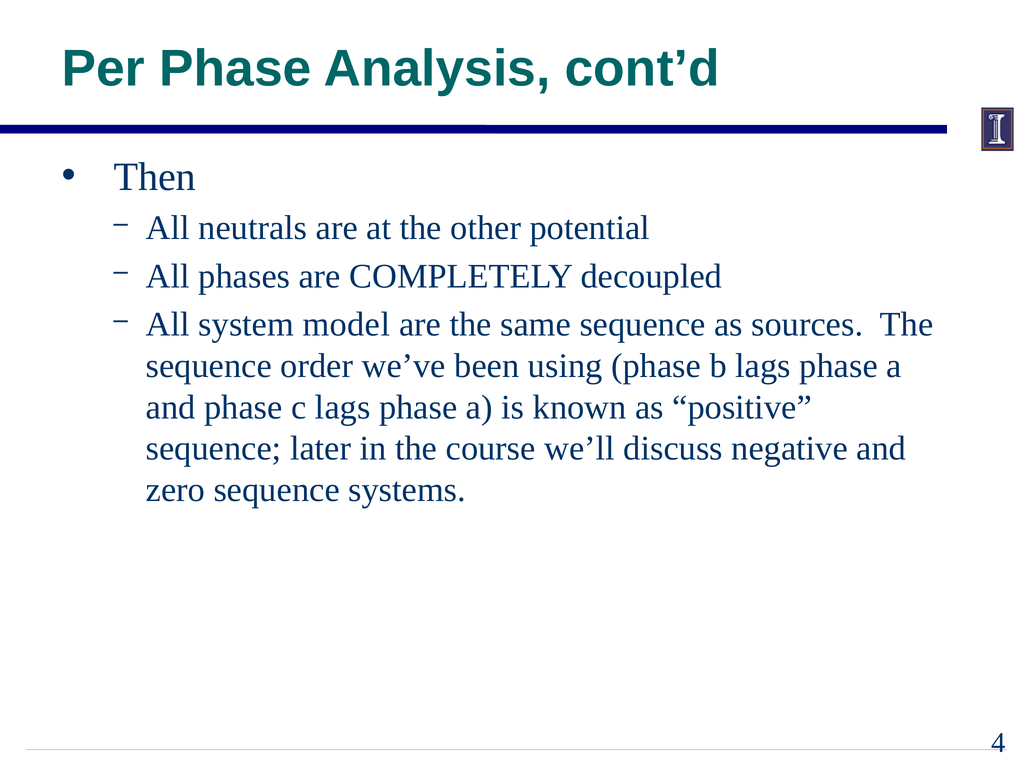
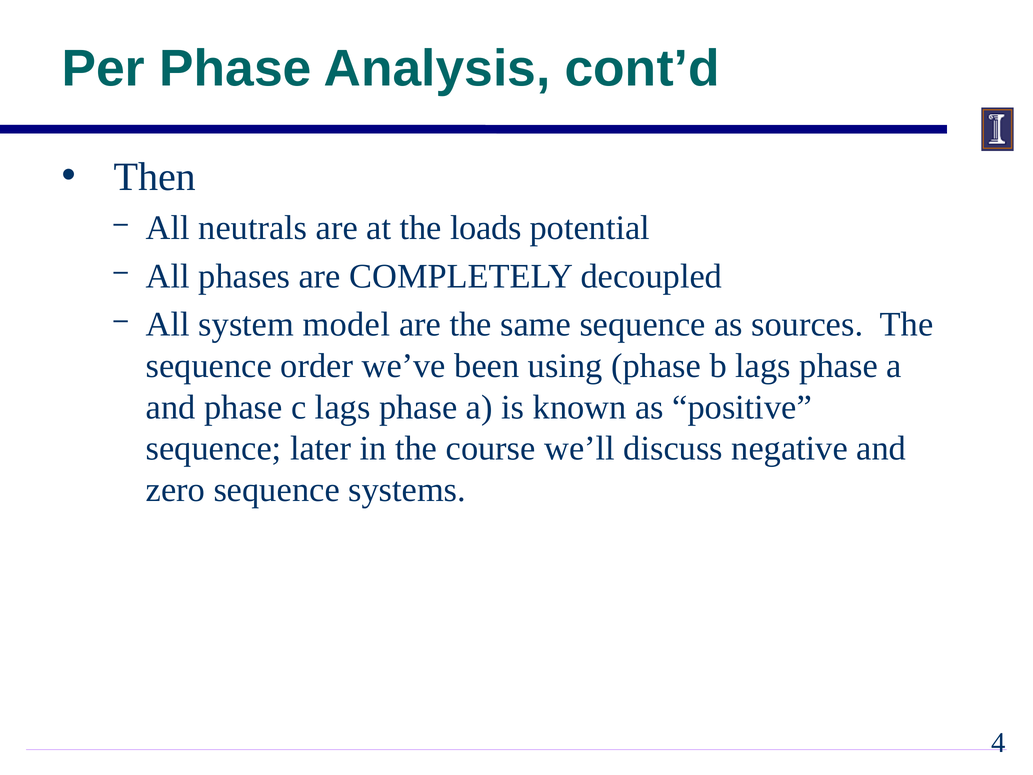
other: other -> loads (486, 228)
